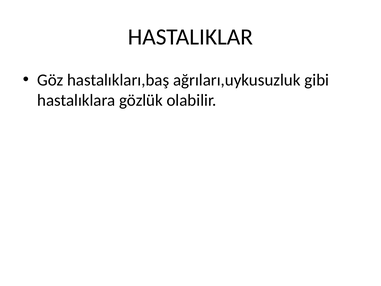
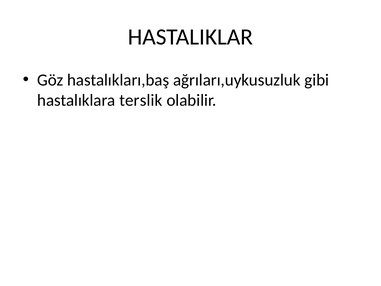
gözlük: gözlük -> terslik (141, 100)
